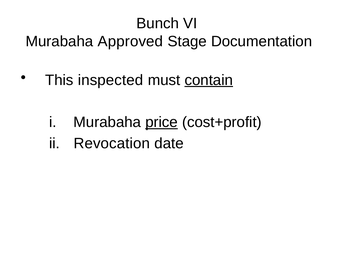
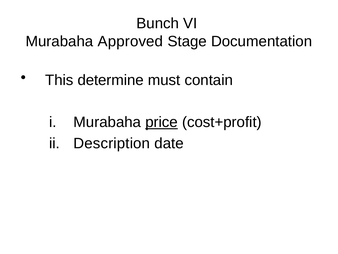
inspected: inspected -> determine (111, 80)
contain underline: present -> none (209, 80)
Revocation: Revocation -> Description (112, 143)
